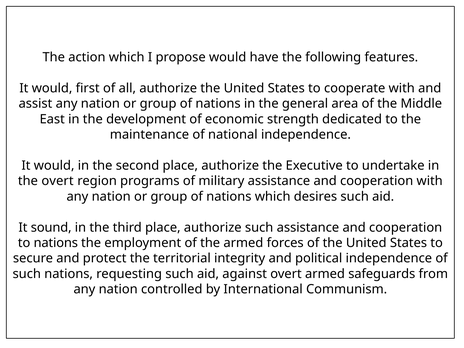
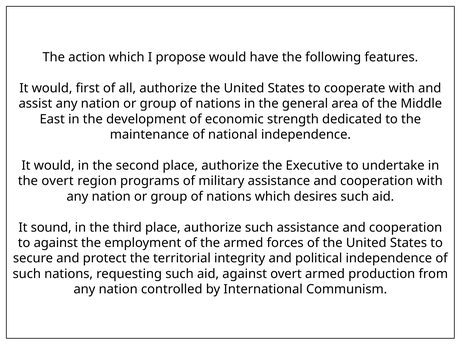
to nations: nations -> against (56, 243)
safeguards: safeguards -> production (382, 274)
